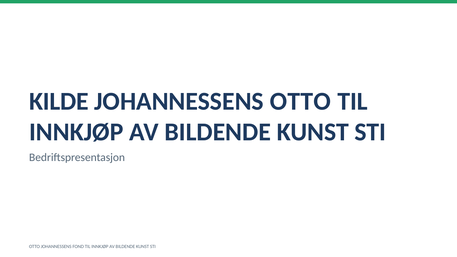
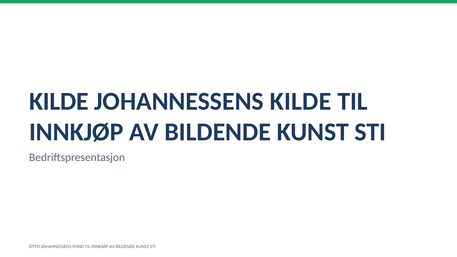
JOHANNESSENS OTTO: OTTO -> KILDE (300, 101)
